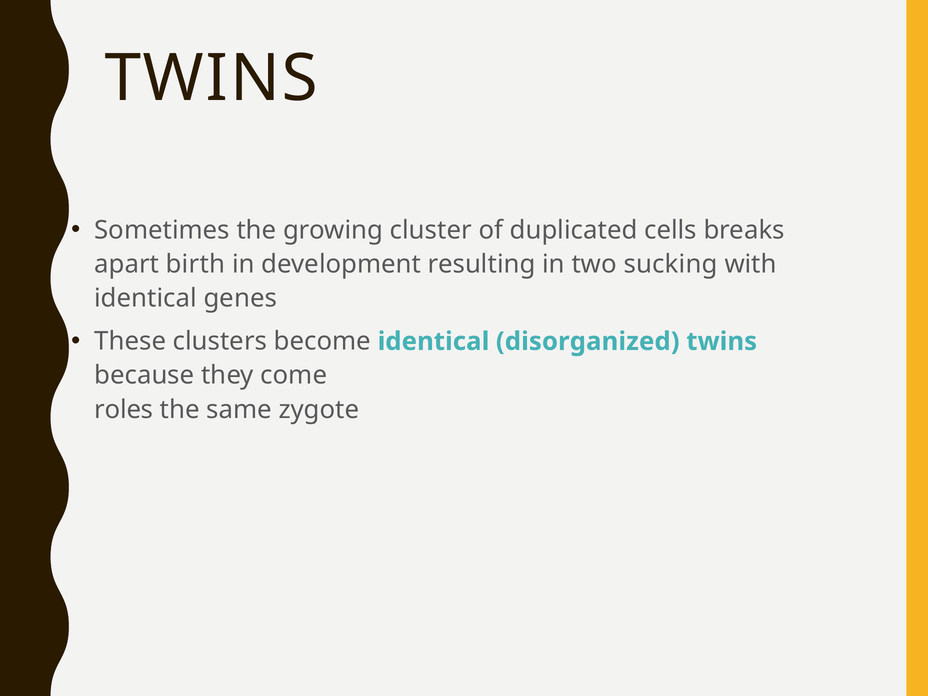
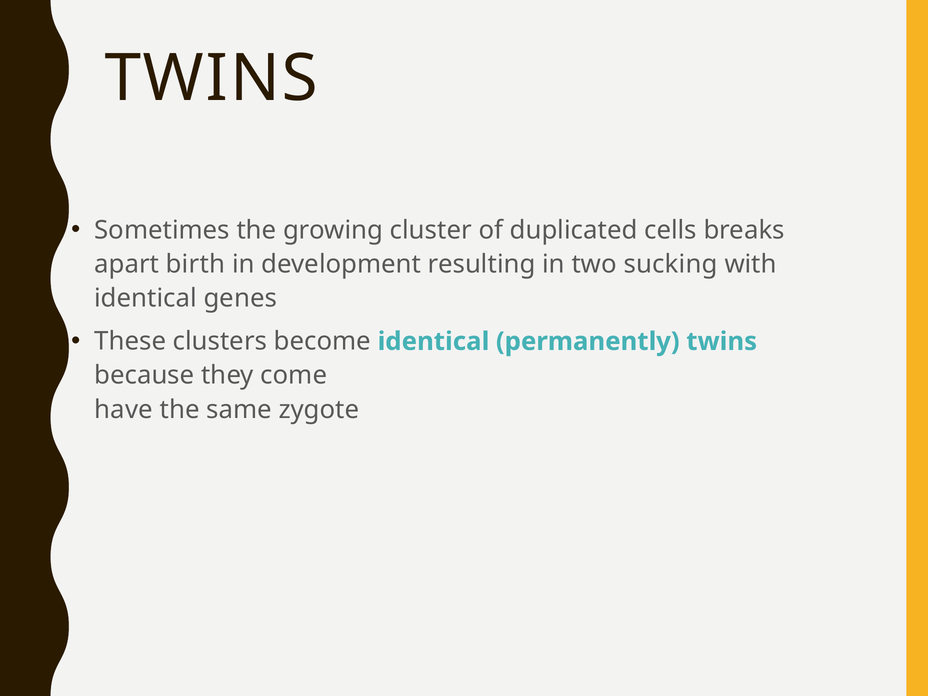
disorganized: disorganized -> permanently (588, 341)
roles: roles -> have (124, 409)
